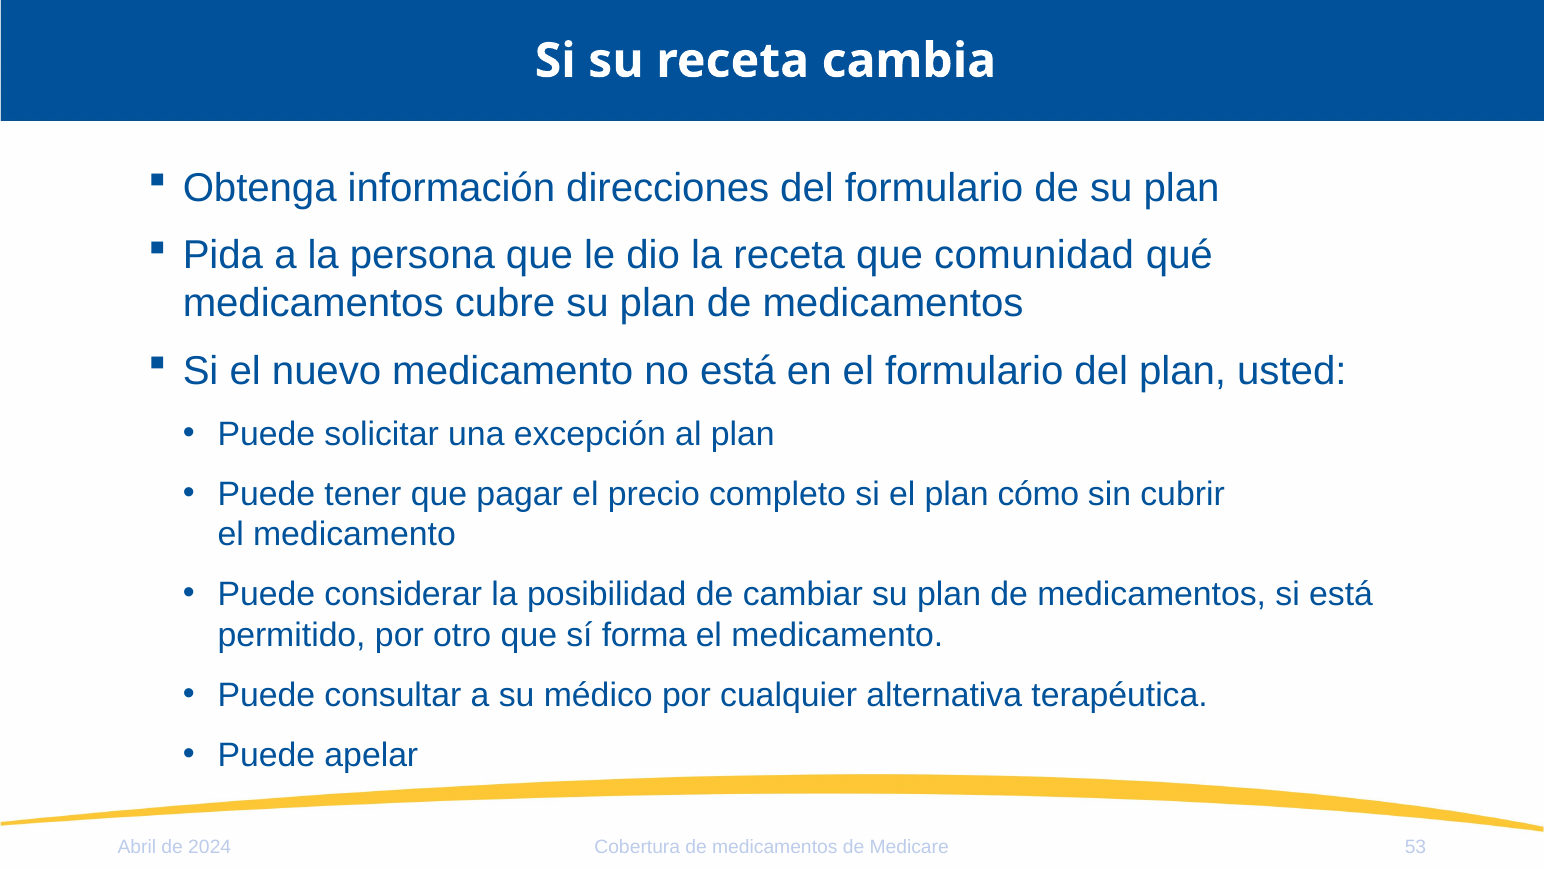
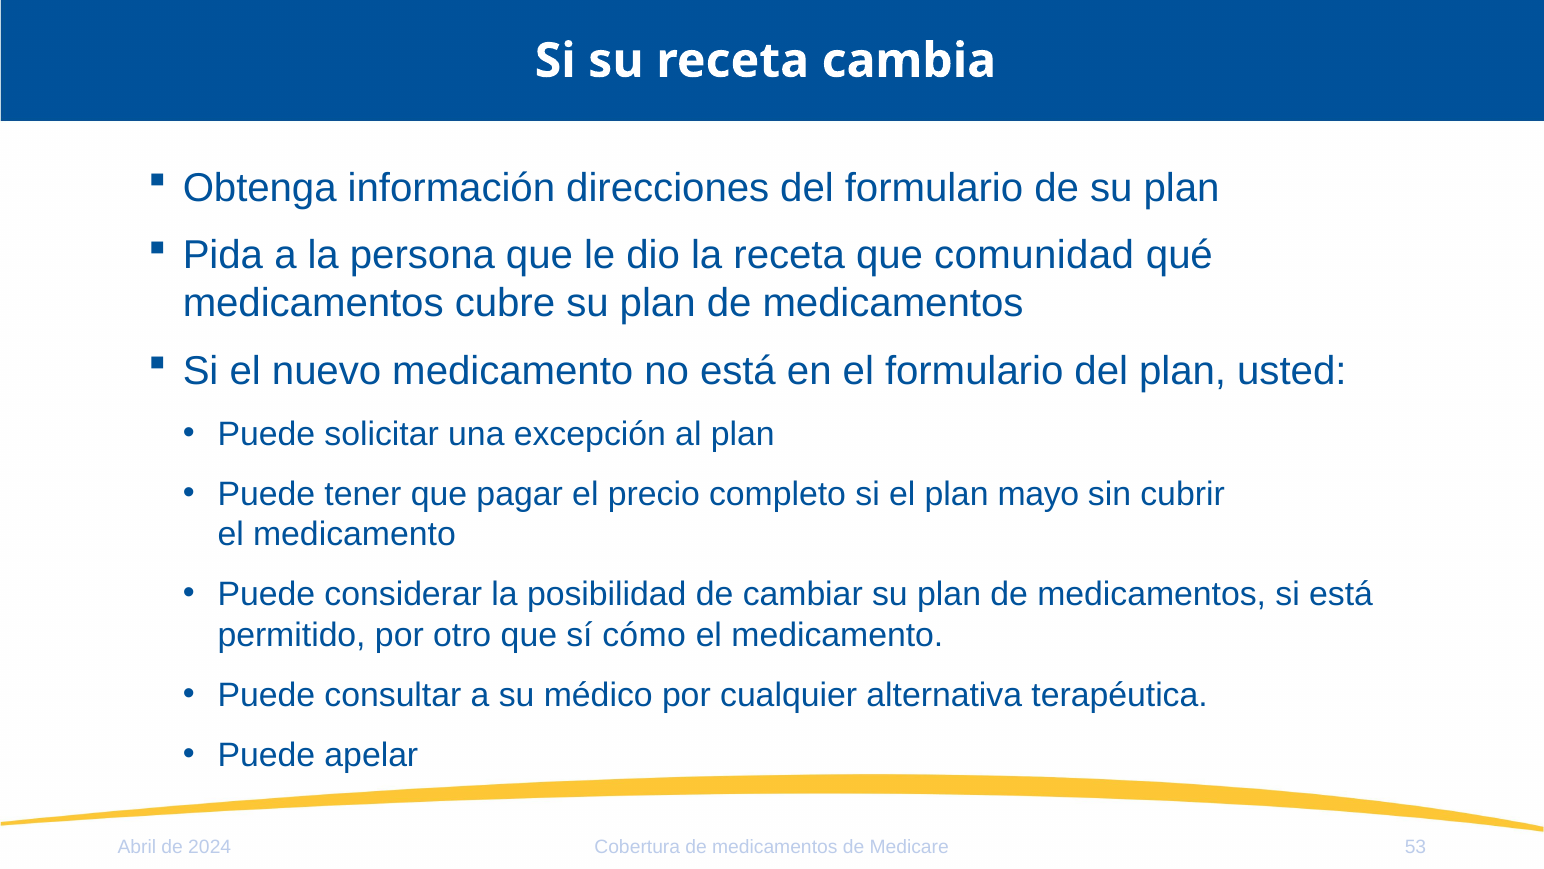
cómo: cómo -> mayo (1038, 494)
forma: forma -> cómo (644, 635)
